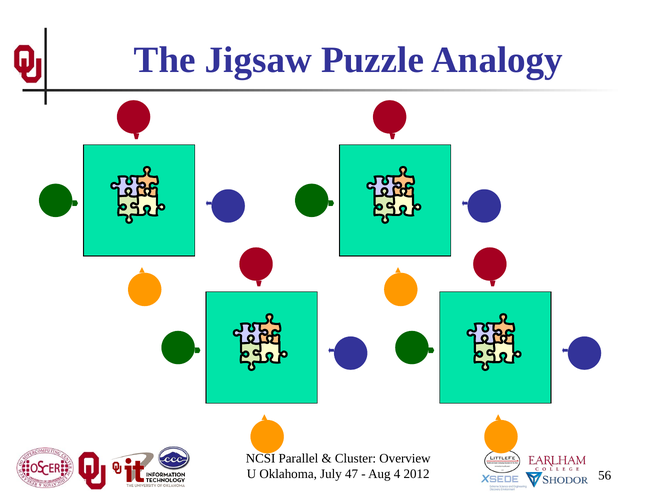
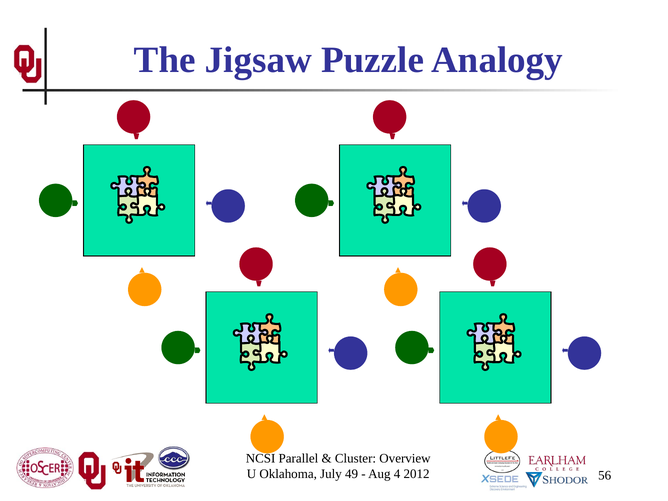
47: 47 -> 49 (352, 474)
